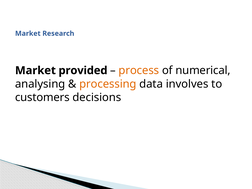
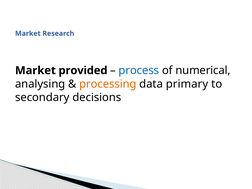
process colour: orange -> blue (139, 70)
involves: involves -> primary (187, 84)
customers: customers -> secondary (42, 97)
